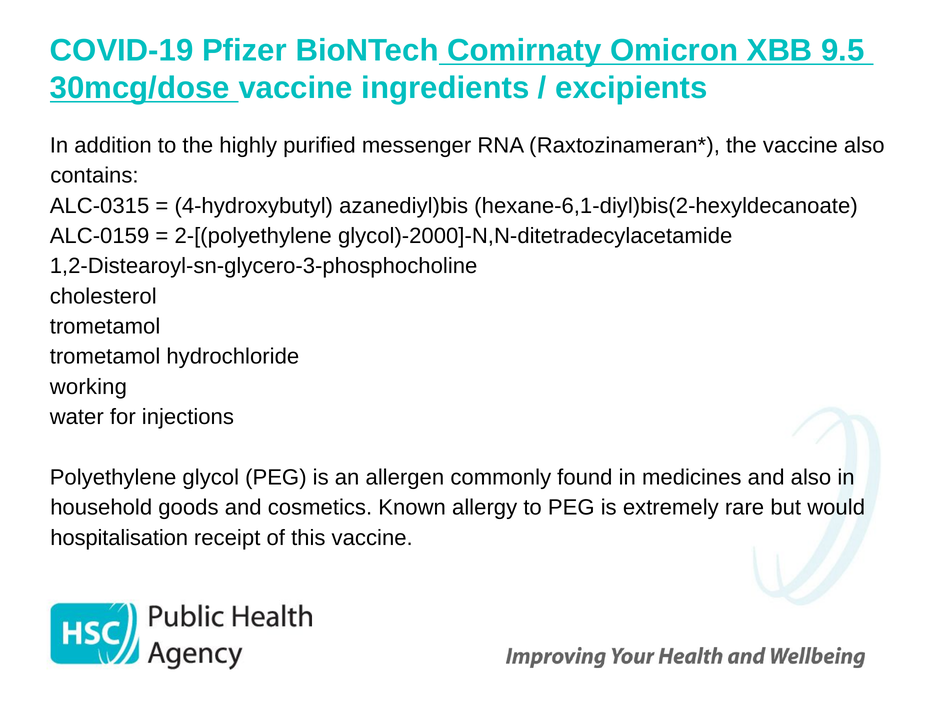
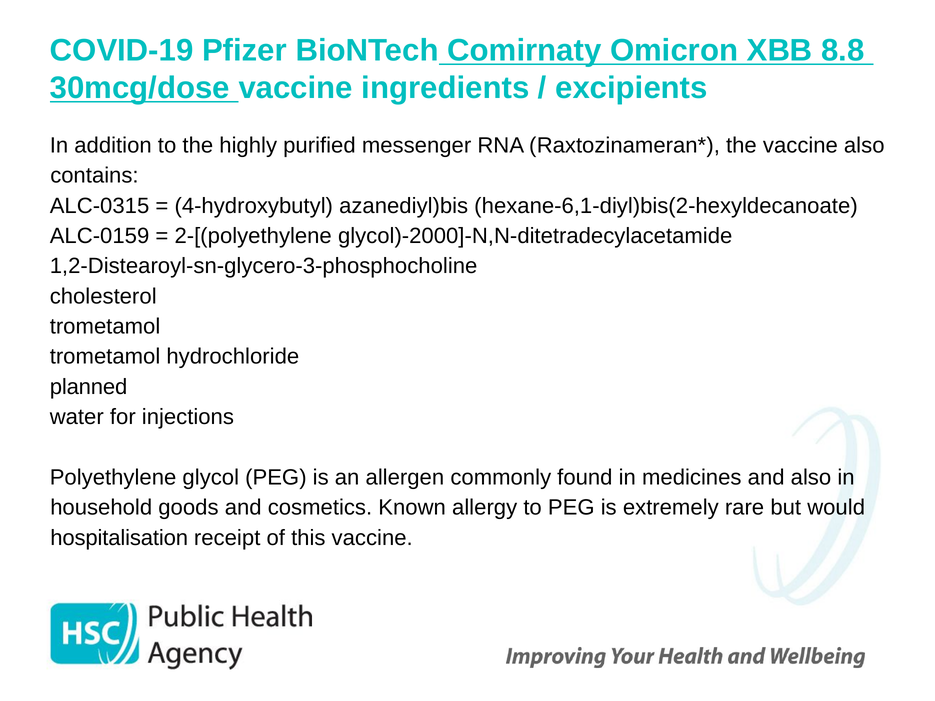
9.5: 9.5 -> 8.8 (843, 51)
working: working -> planned (89, 387)
